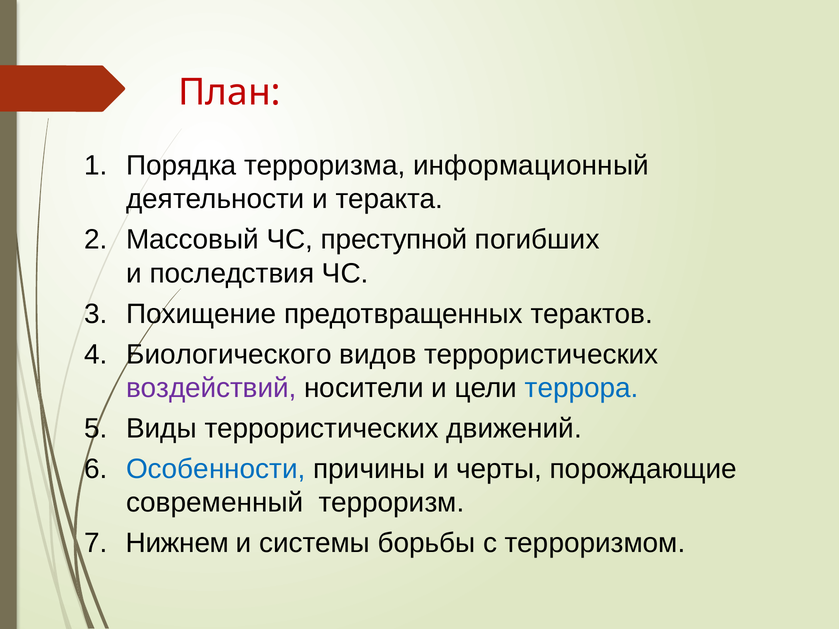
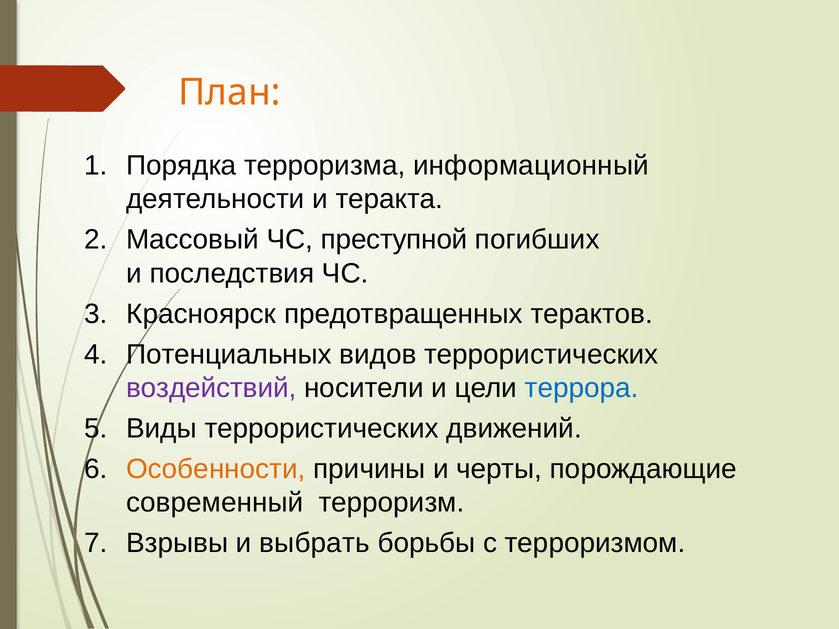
План colour: red -> orange (229, 93)
Похищение: Похищение -> Красноярск (201, 314)
Биологического: Биологического -> Потенциальных (229, 354)
Особенности colour: blue -> orange (216, 469)
Нижнем: Нижнем -> Взрывы (177, 543)
системы: системы -> выбрать (314, 543)
